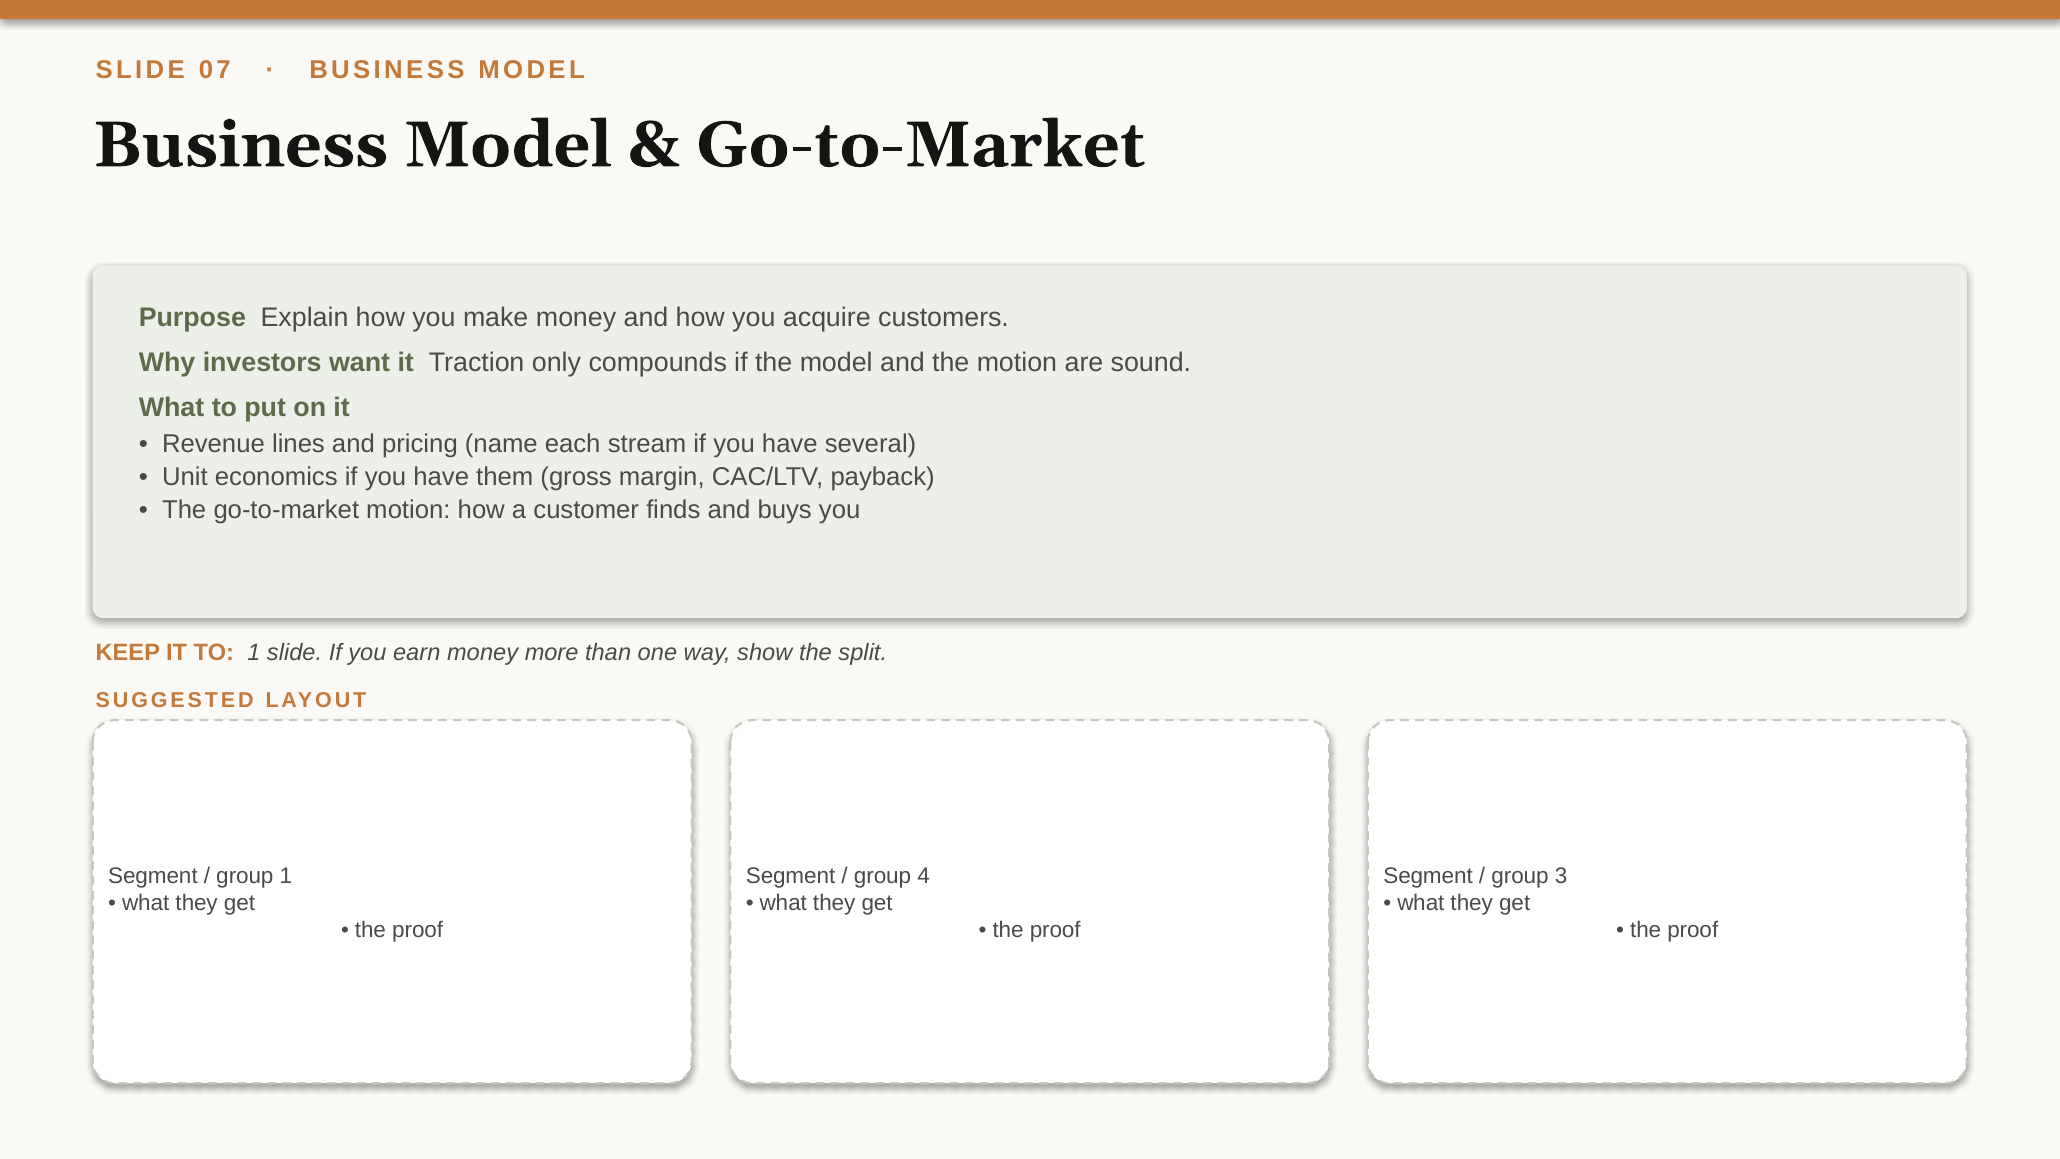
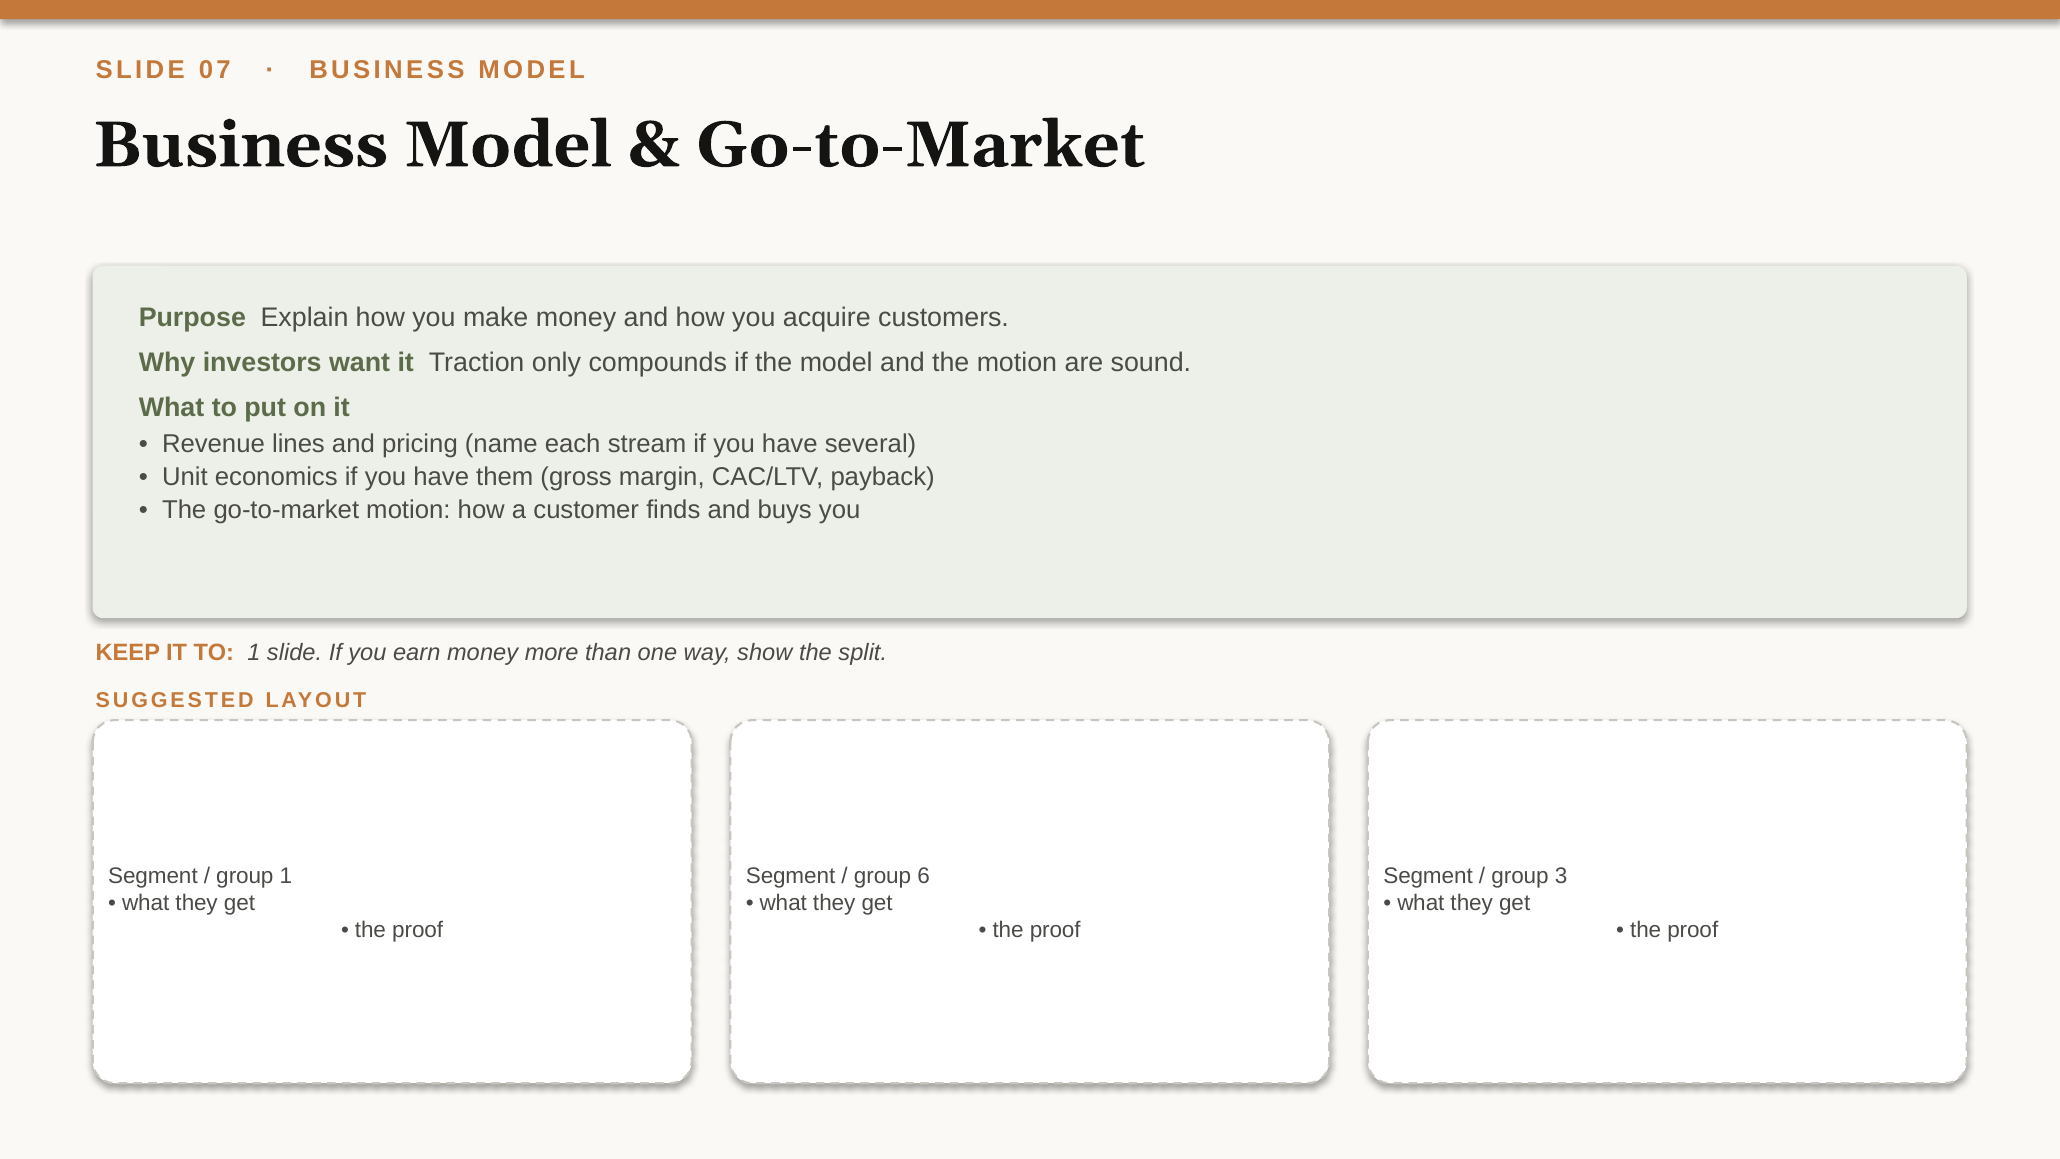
4: 4 -> 6 (924, 876)
